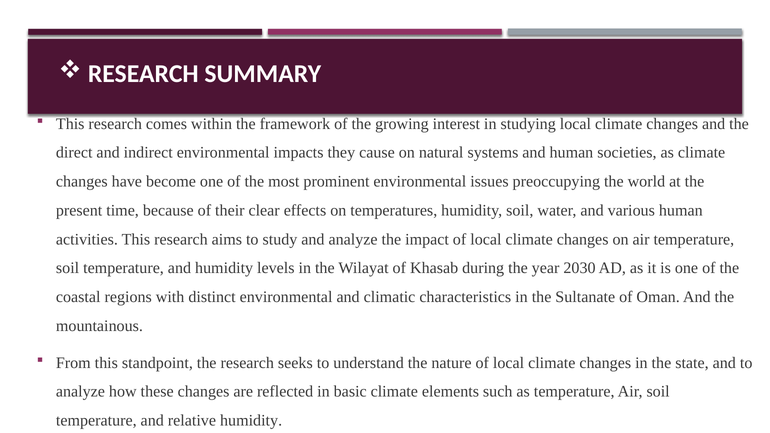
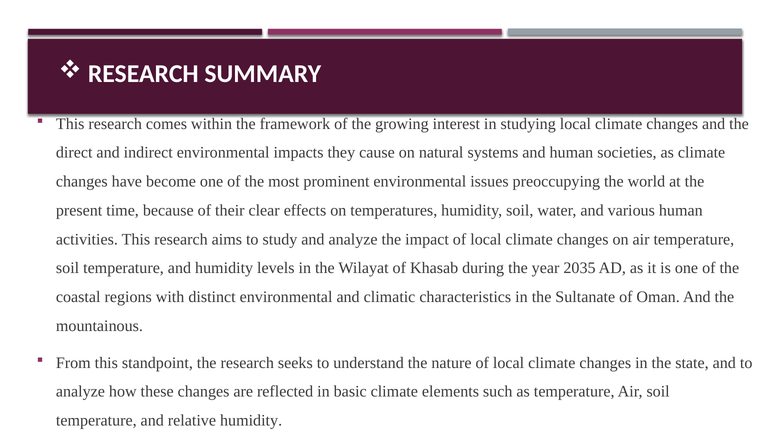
2030: 2030 -> 2035 (580, 268)
